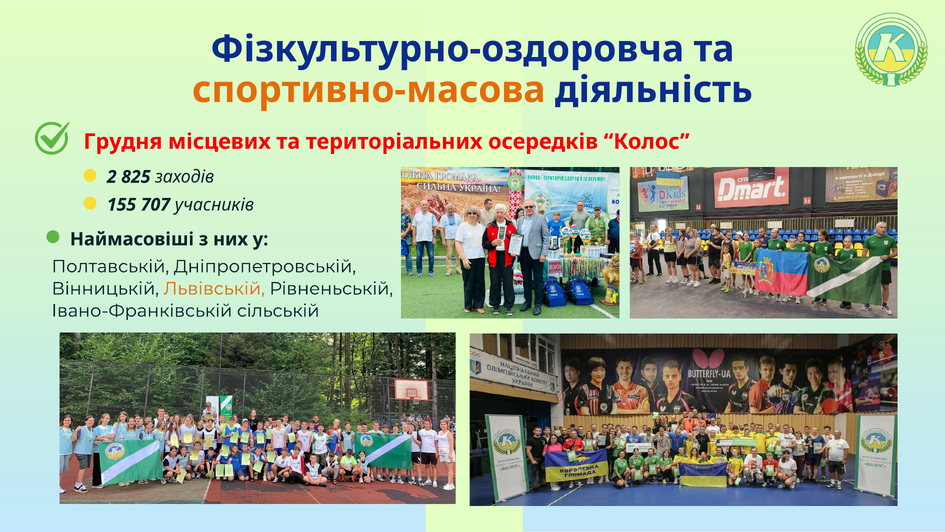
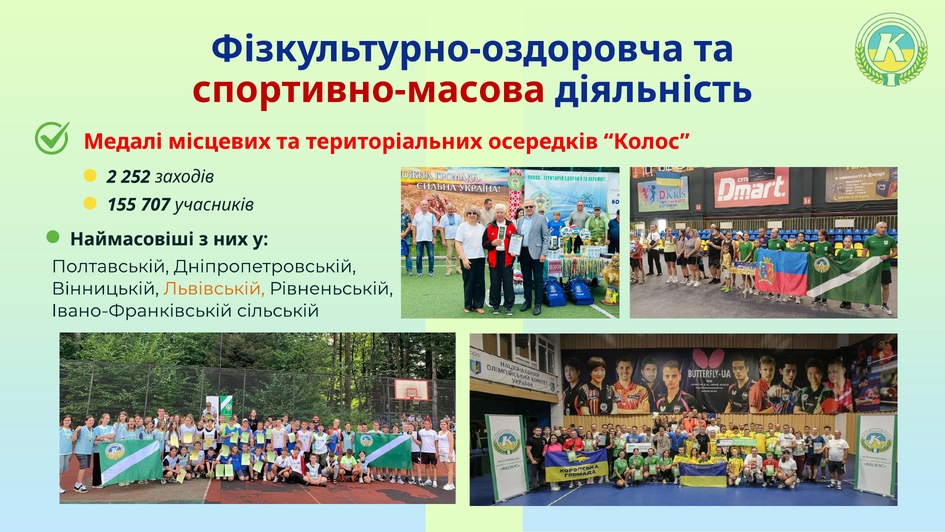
спортивно-масова colour: orange -> red (369, 90)
Грудня: Грудня -> Медалі (123, 142)
825: 825 -> 252 (136, 177)
